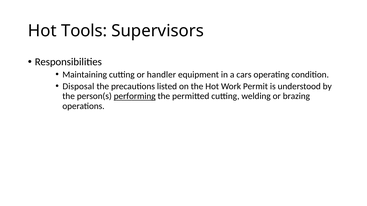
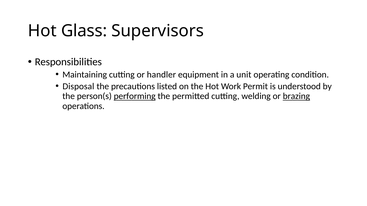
Tools: Tools -> Glass (84, 31)
cars: cars -> unit (244, 75)
brazing underline: none -> present (296, 96)
